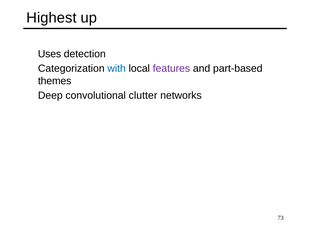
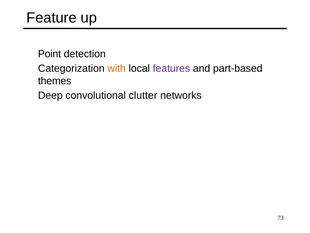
Highest: Highest -> Feature (52, 18)
Uses: Uses -> Point (50, 54)
with colour: blue -> orange (117, 68)
